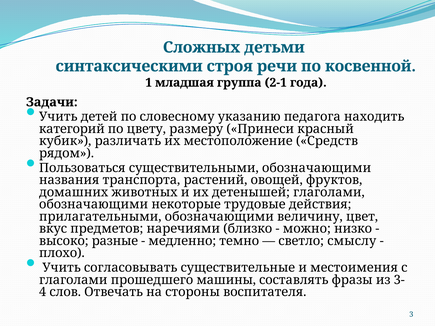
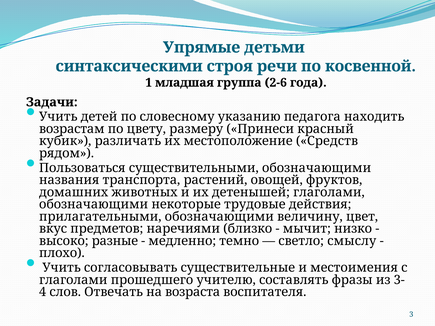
Сложных: Сложных -> Упрямые (202, 47)
2-1: 2-1 -> 2-6 (276, 83)
категорий: категорий -> возрастам (72, 129)
можно: можно -> мычит (307, 229)
машины: машины -> учителю (226, 280)
стороны: стороны -> возраста (193, 292)
